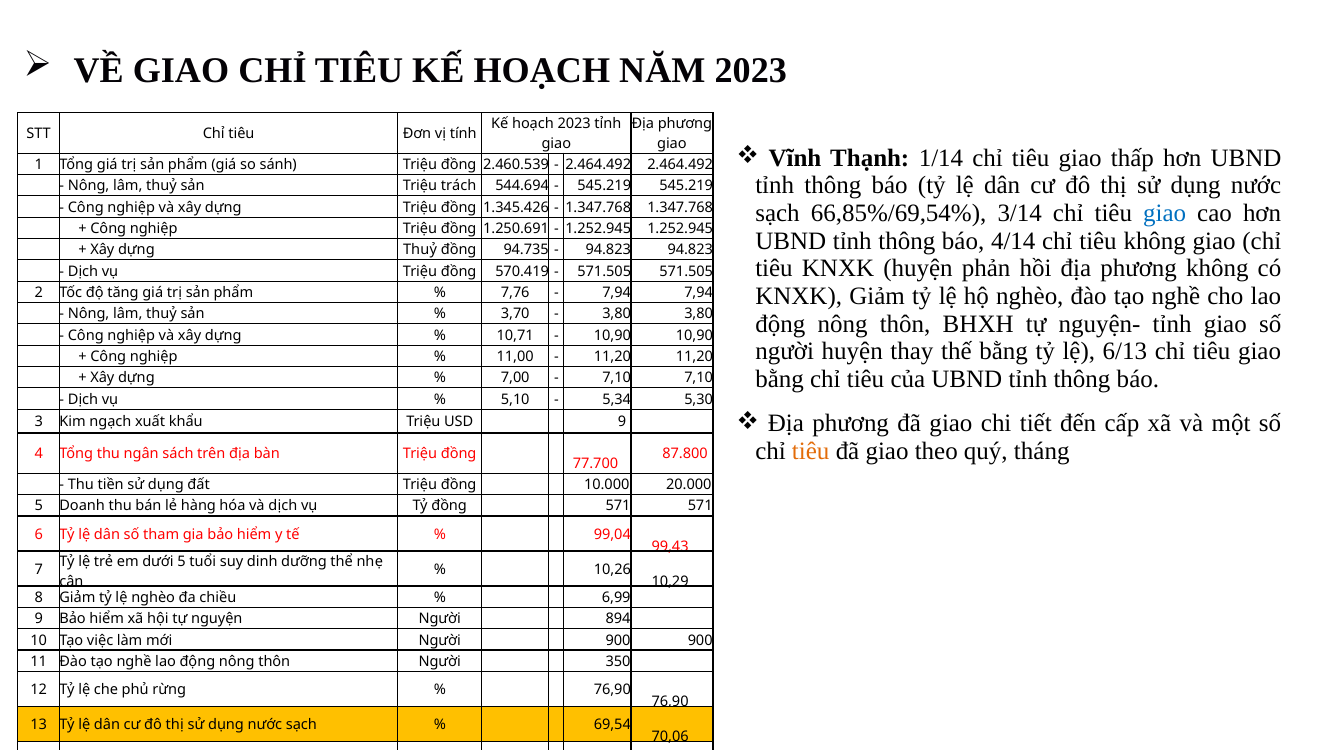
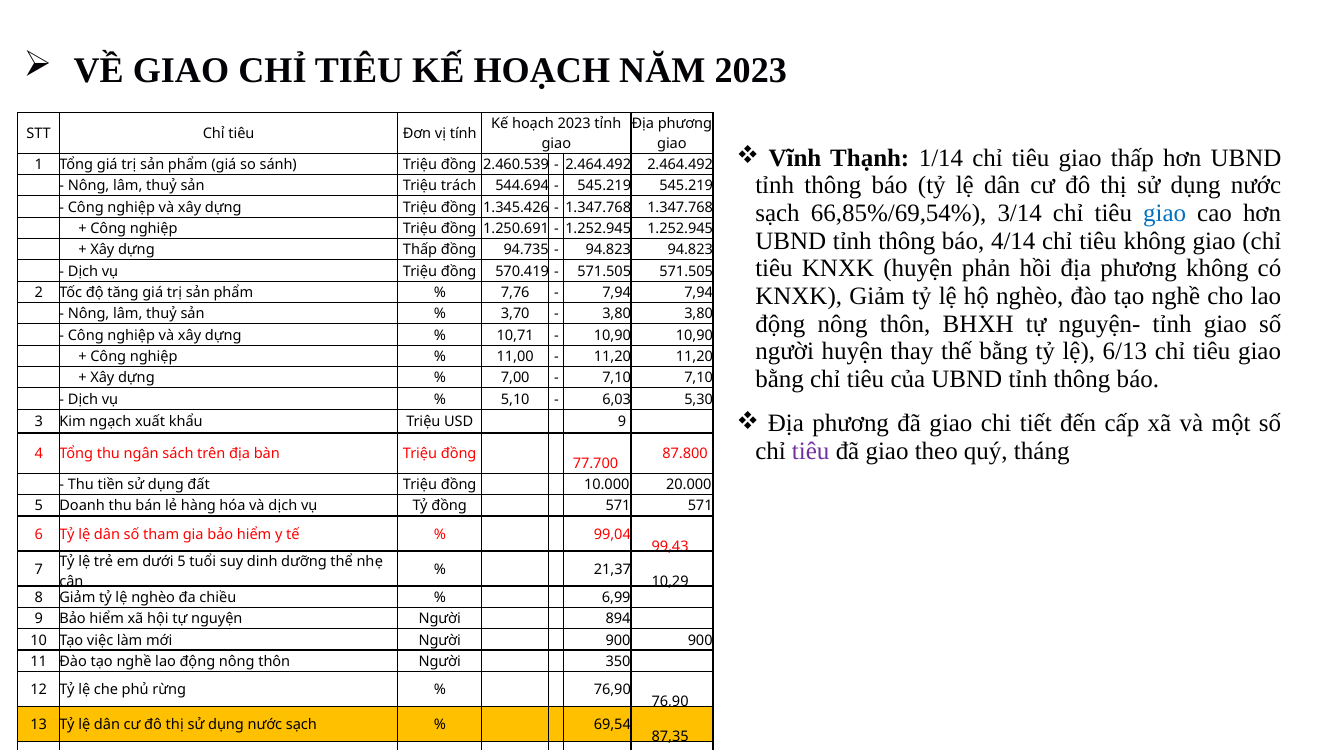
dựng Thuỷ: Thuỷ -> Thấp (420, 250)
5,34: 5,34 -> 6,03 (617, 400)
tiêu colour: orange -> purple (811, 452)
10,26: 10,26 -> 21,37 (612, 570)
70,06: 70,06 -> 87,35 (670, 737)
